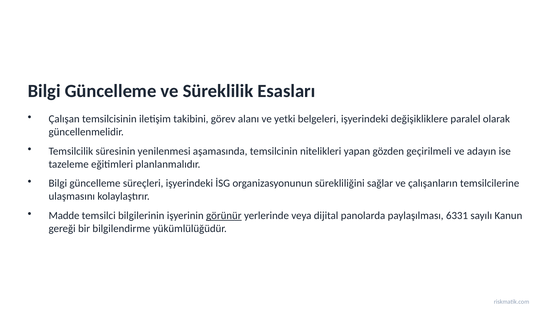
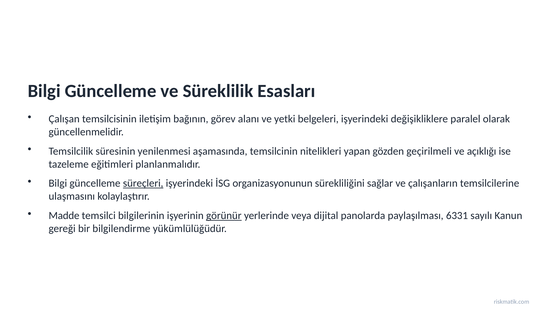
takibini: takibini -> bağının (191, 119)
adayın: adayın -> açıklığı (482, 151)
süreçleri underline: none -> present (143, 184)
